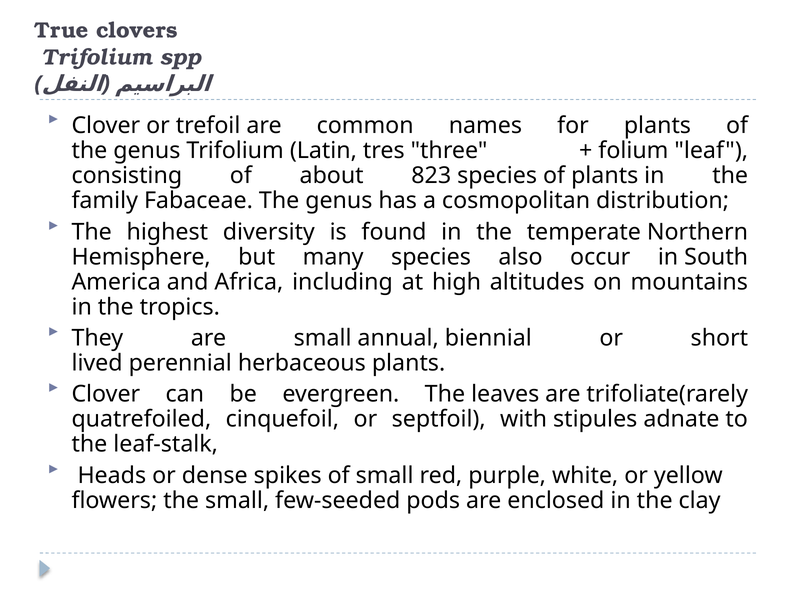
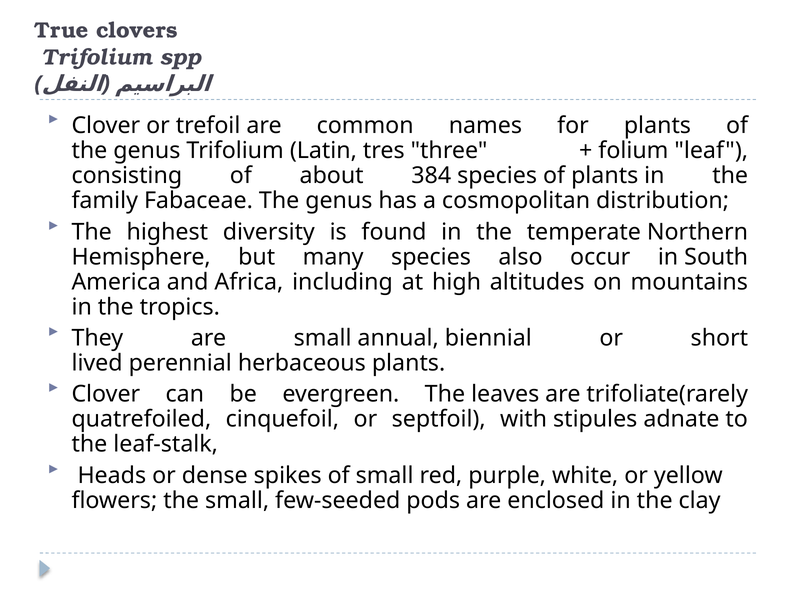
823: 823 -> 384 (431, 176)
